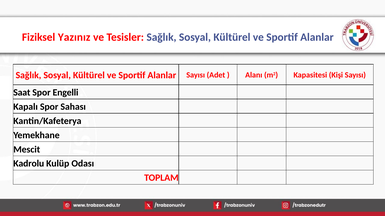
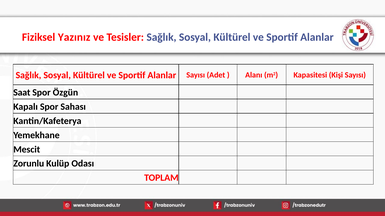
Engelli: Engelli -> Özgün (65, 93)
Kadrolu: Kadrolu -> Zorunlu (29, 164)
